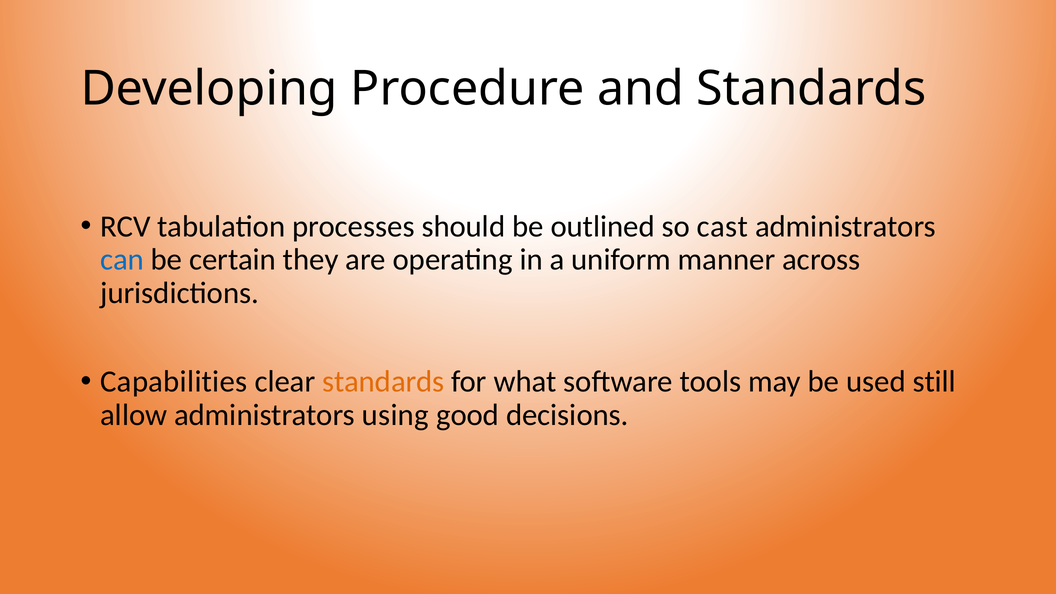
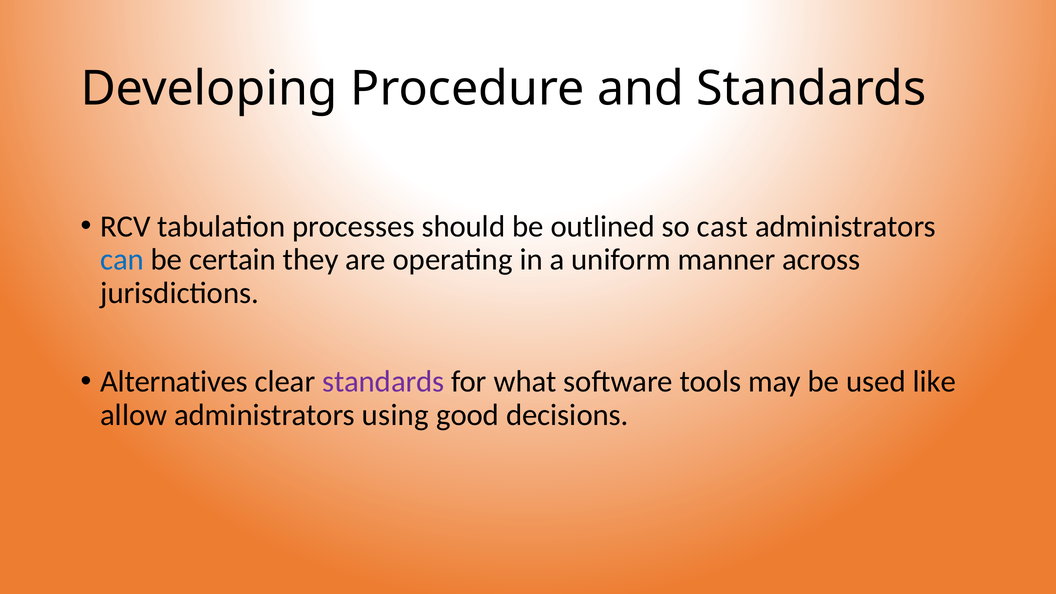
Capabilities: Capabilities -> Alternatives (174, 382)
standards colour: orange -> purple (383, 382)
still: still -> like (934, 382)
